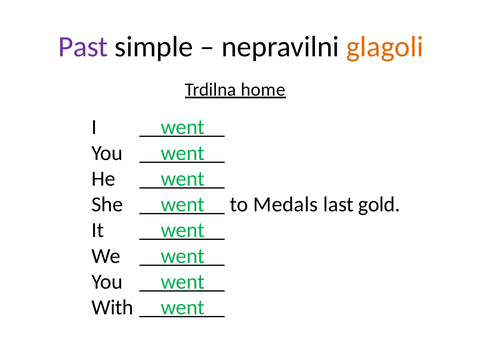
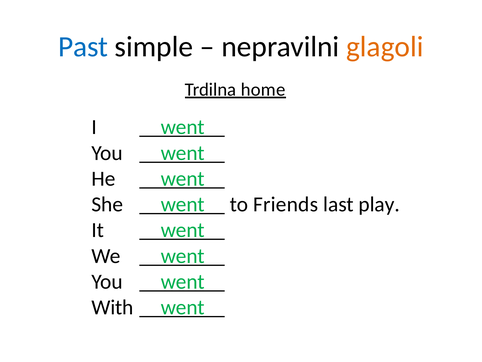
Past colour: purple -> blue (83, 47)
Medals: Medals -> Friends (286, 204)
gold: gold -> play (379, 204)
